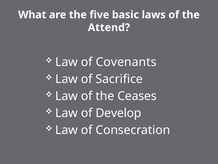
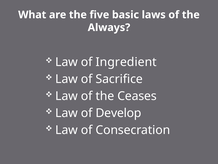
Attend: Attend -> Always (109, 27)
Covenants: Covenants -> Ingredient (126, 62)
